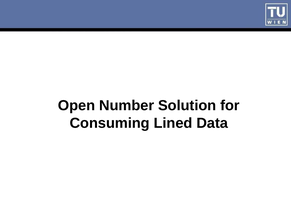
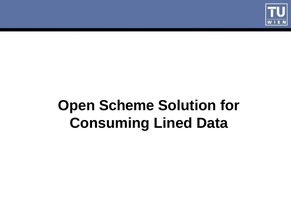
Number: Number -> Scheme (127, 106)
